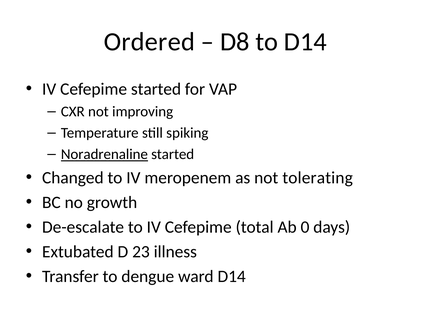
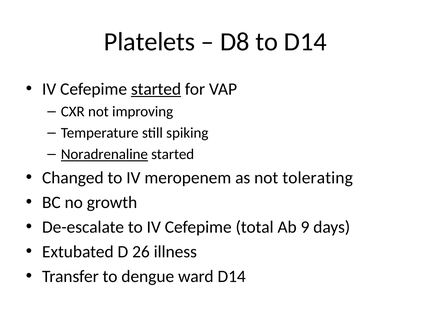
Ordered: Ordered -> Platelets (150, 42)
started underline: none -> present (156, 89)
0: 0 -> 9 (305, 227)
23: 23 -> 26 (141, 252)
